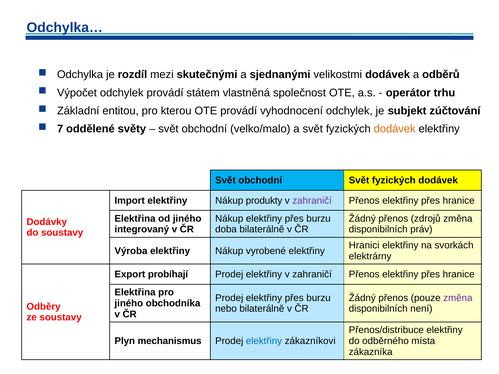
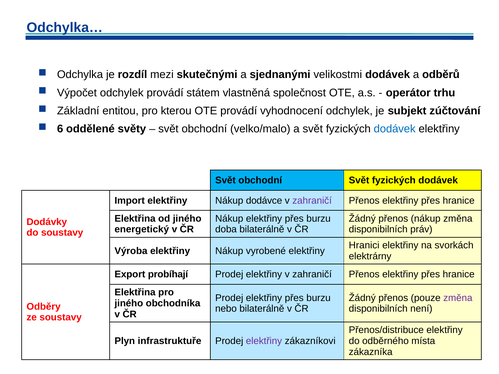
7: 7 -> 6 (60, 129)
dodávek colour: orange -> blue (395, 129)
produkty: produkty -> dodávce (264, 201)
přenos zdrojů: zdrojů -> nákup (426, 219)
integrovaný: integrovaný -> energetický (142, 230)
mechanismus: mechanismus -> infrastruktuře (170, 341)
elektřiny colour: blue -> purple (264, 341)
